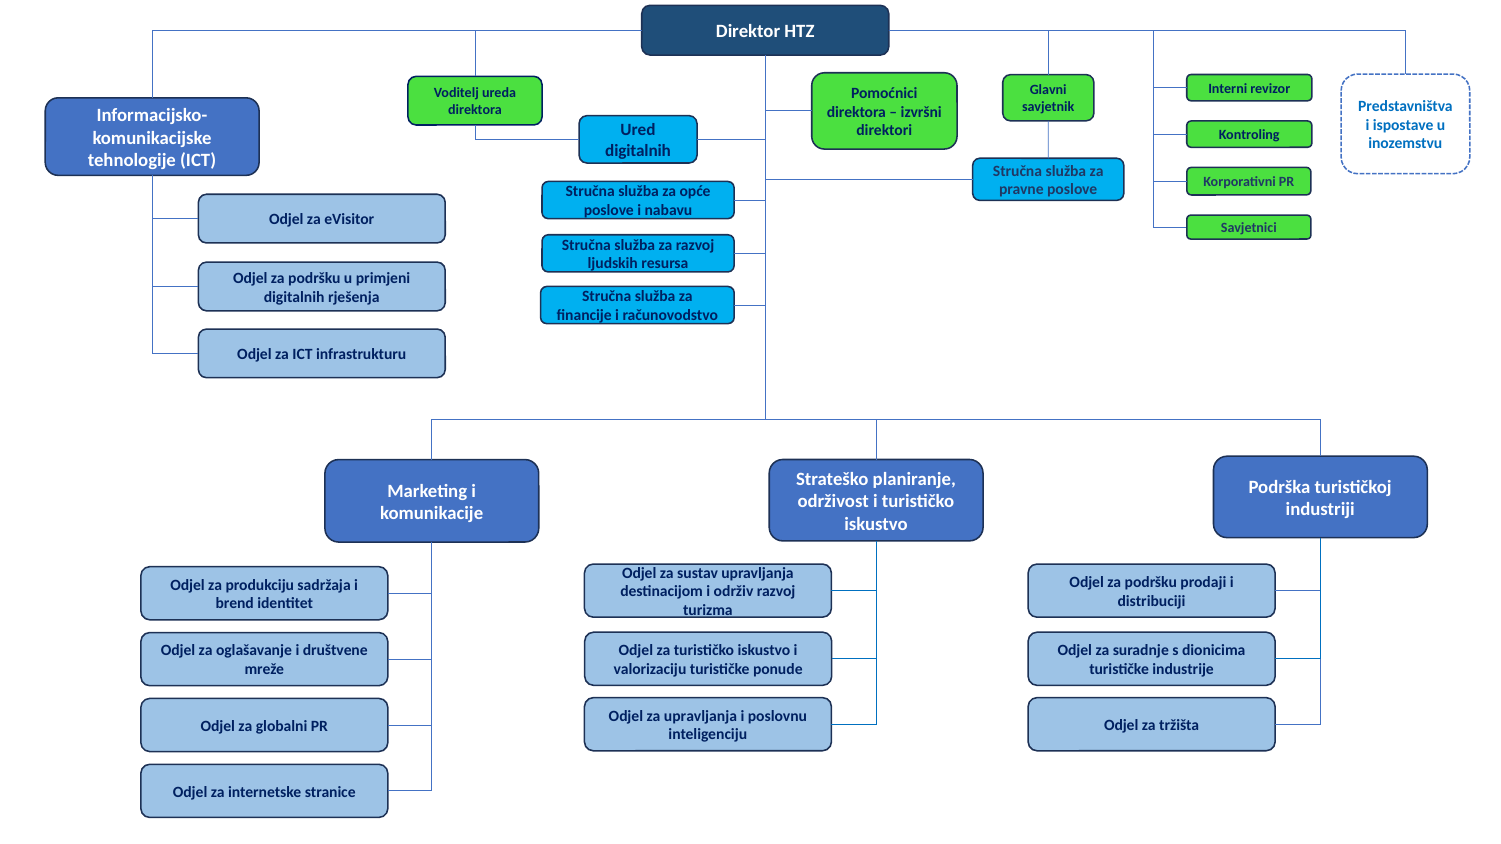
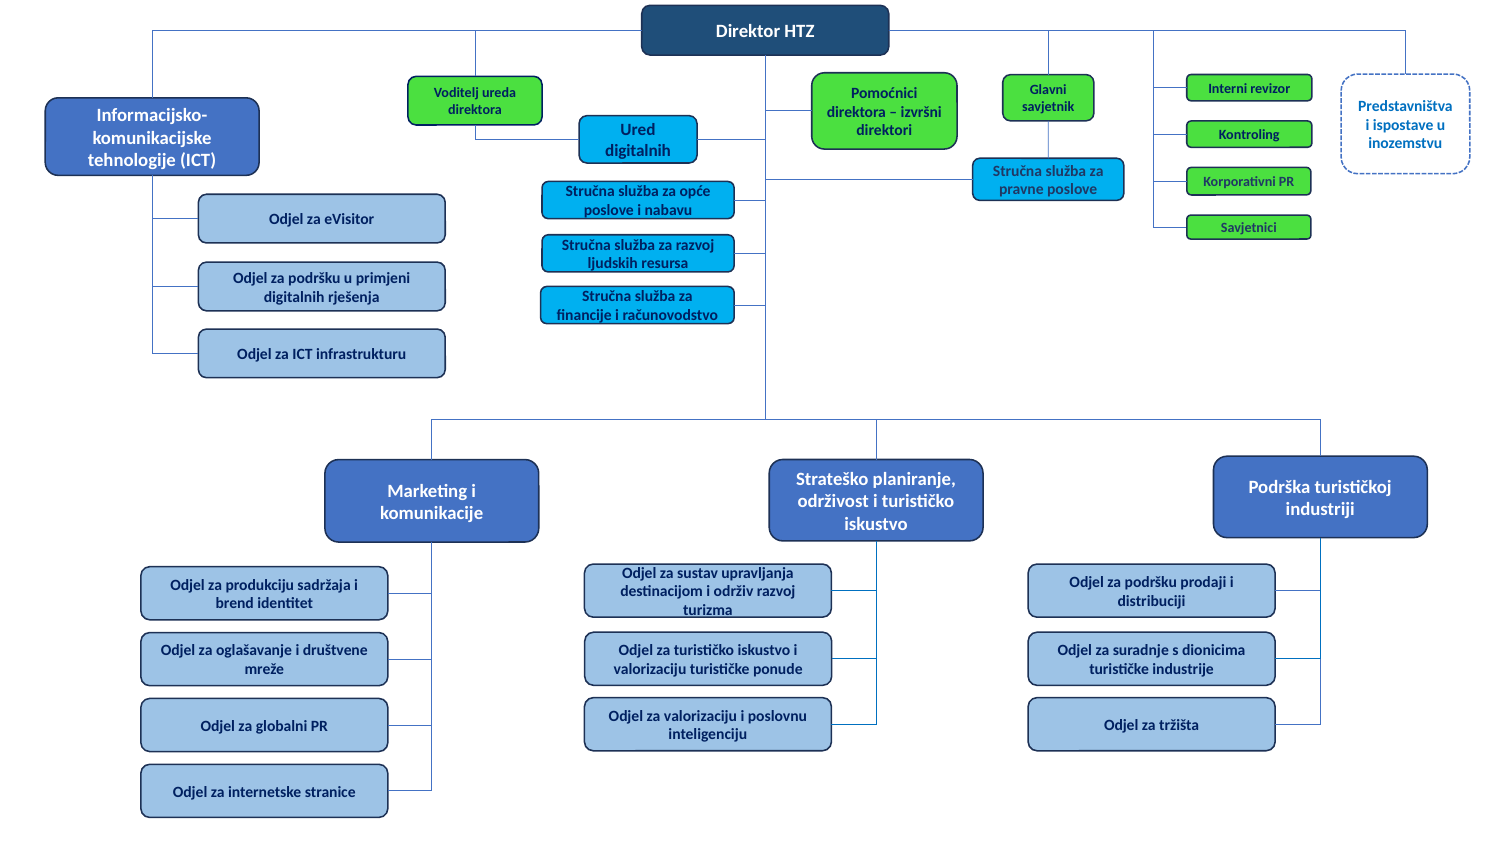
za upravljanja: upravljanja -> valorizaciju (700, 716)
